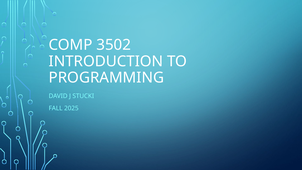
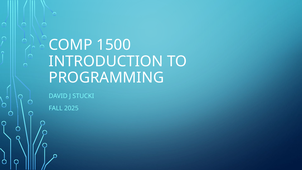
3502: 3502 -> 1500 (114, 45)
